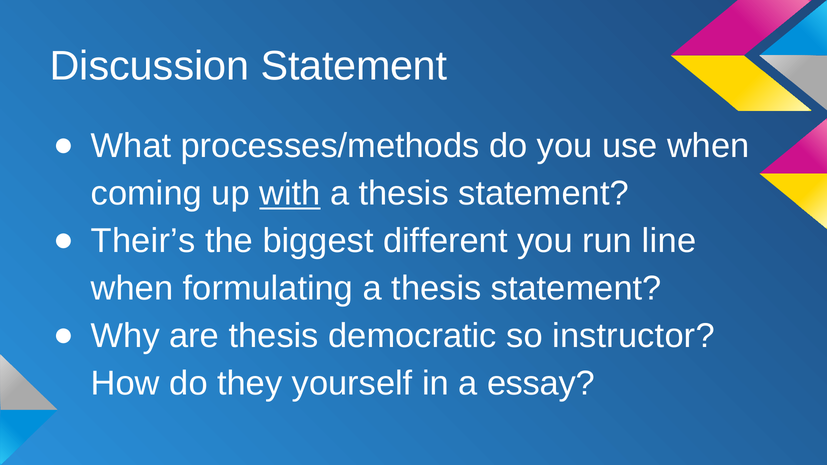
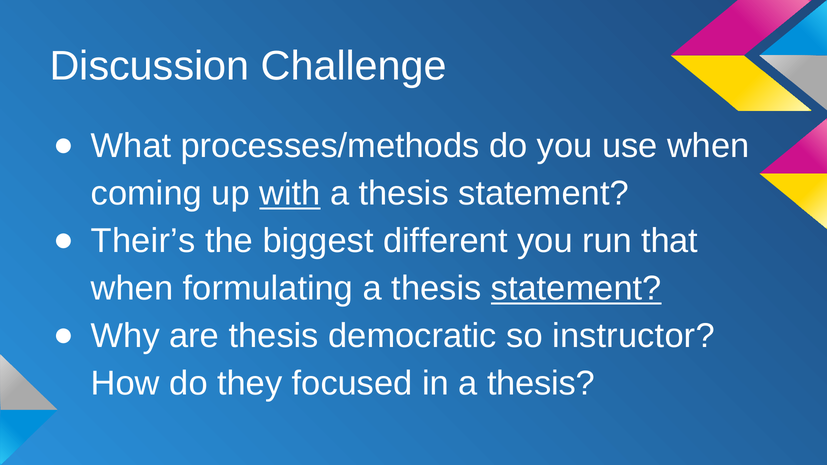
Discussion Statement: Statement -> Challenge (354, 66)
line: line -> that (670, 241)
statement underline: none -> present (576, 289)
yourself: yourself -> focused (352, 384)
in a essay: essay -> thesis (541, 384)
